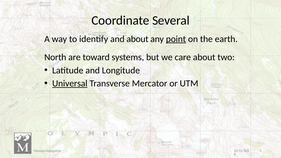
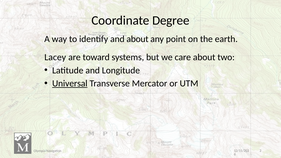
Several: Several -> Degree (171, 20)
point underline: present -> none (176, 39)
North: North -> Lacey (55, 57)
